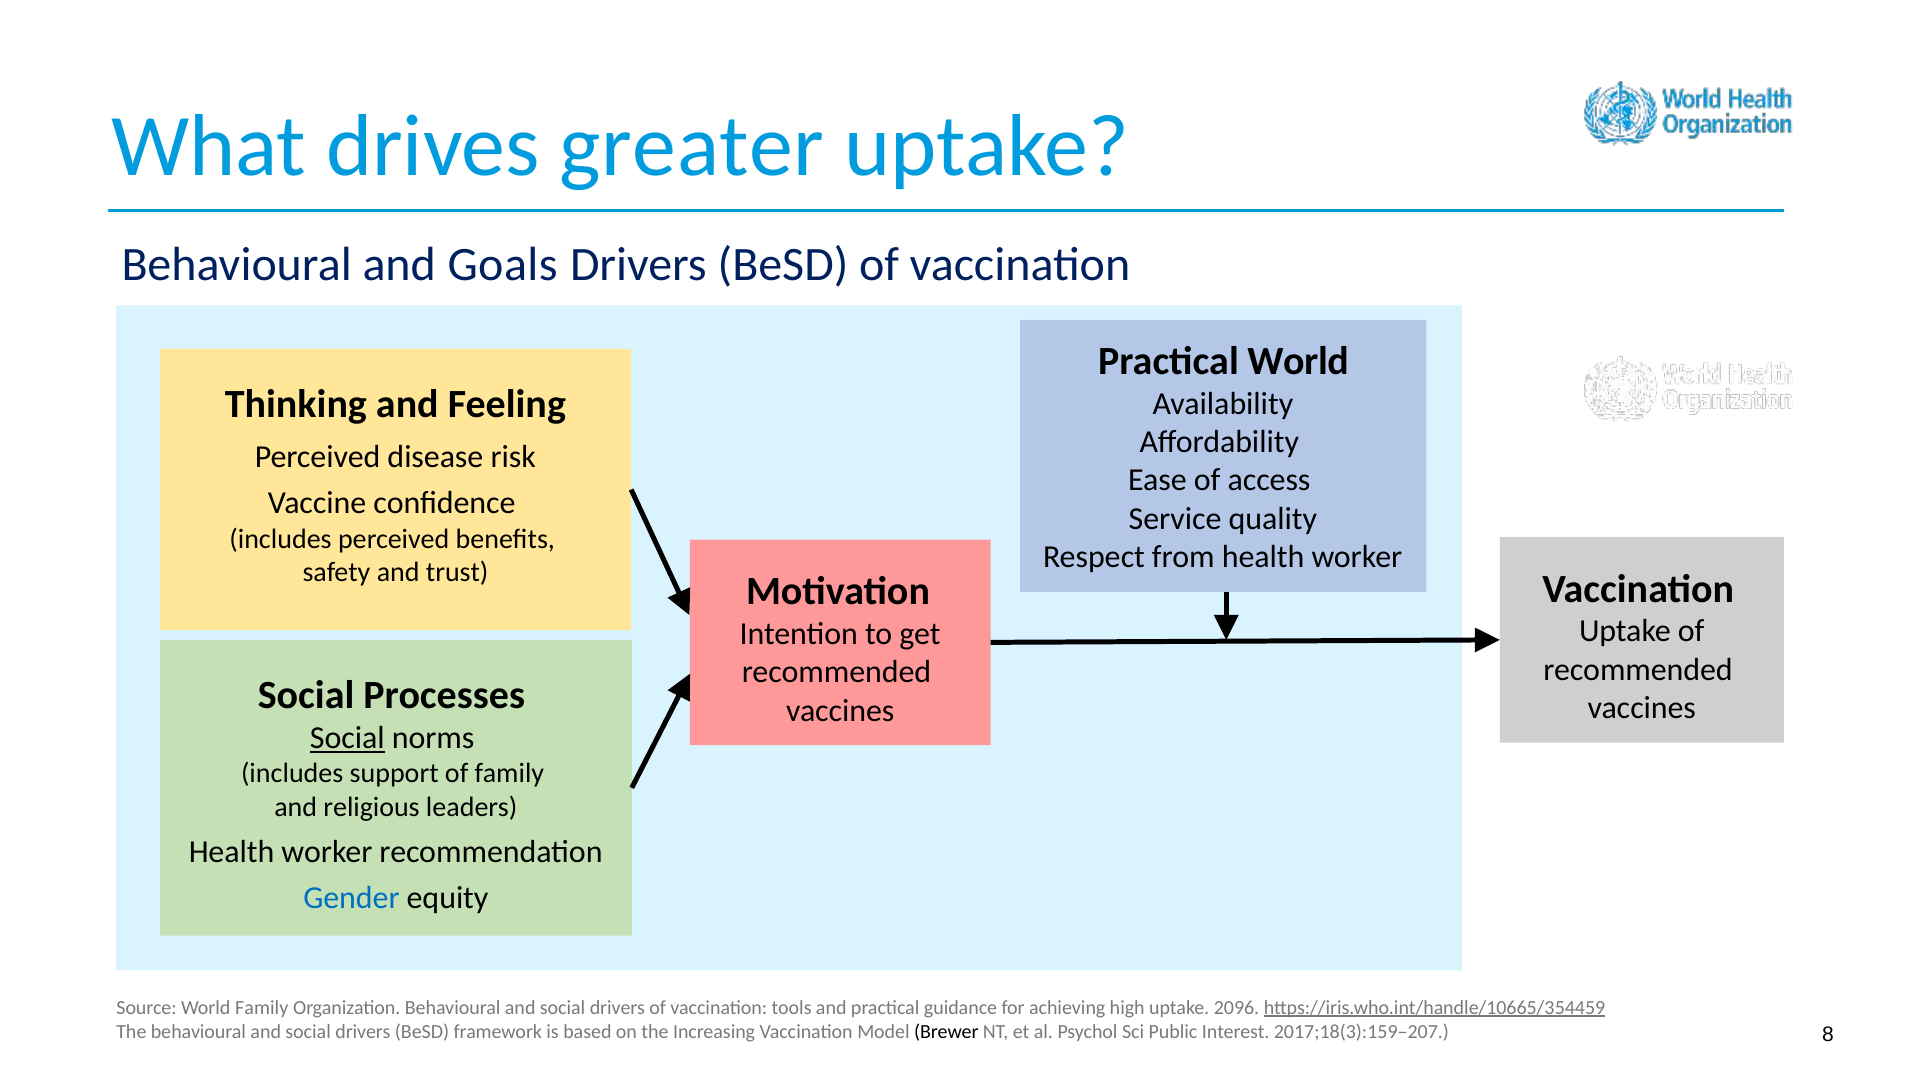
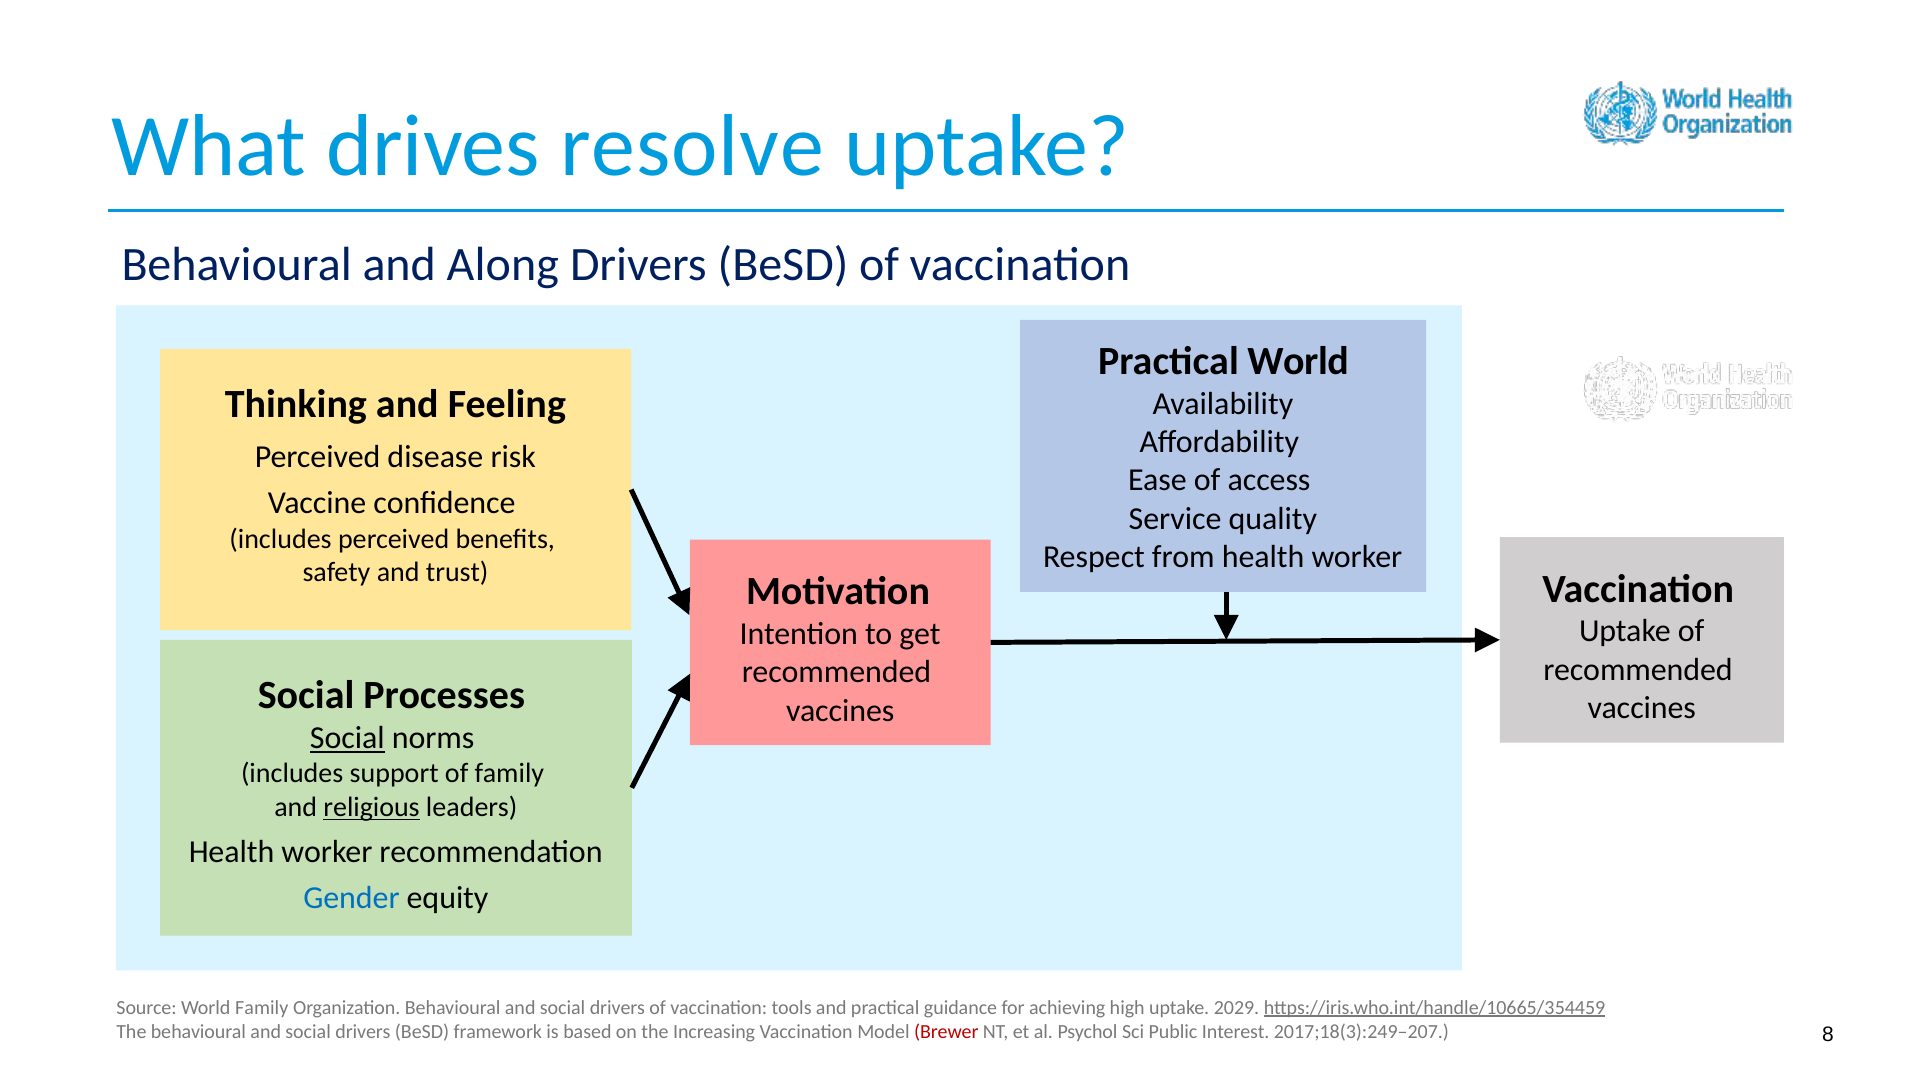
greater: greater -> resolve (692, 147)
Goals: Goals -> Along (503, 265)
religious underline: none -> present (372, 808)
2096: 2096 -> 2029 (1237, 1008)
Brewer colour: black -> red (946, 1032)
2017;18(3):159–207: 2017;18(3):159–207 -> 2017;18(3):249–207 (1361, 1032)
